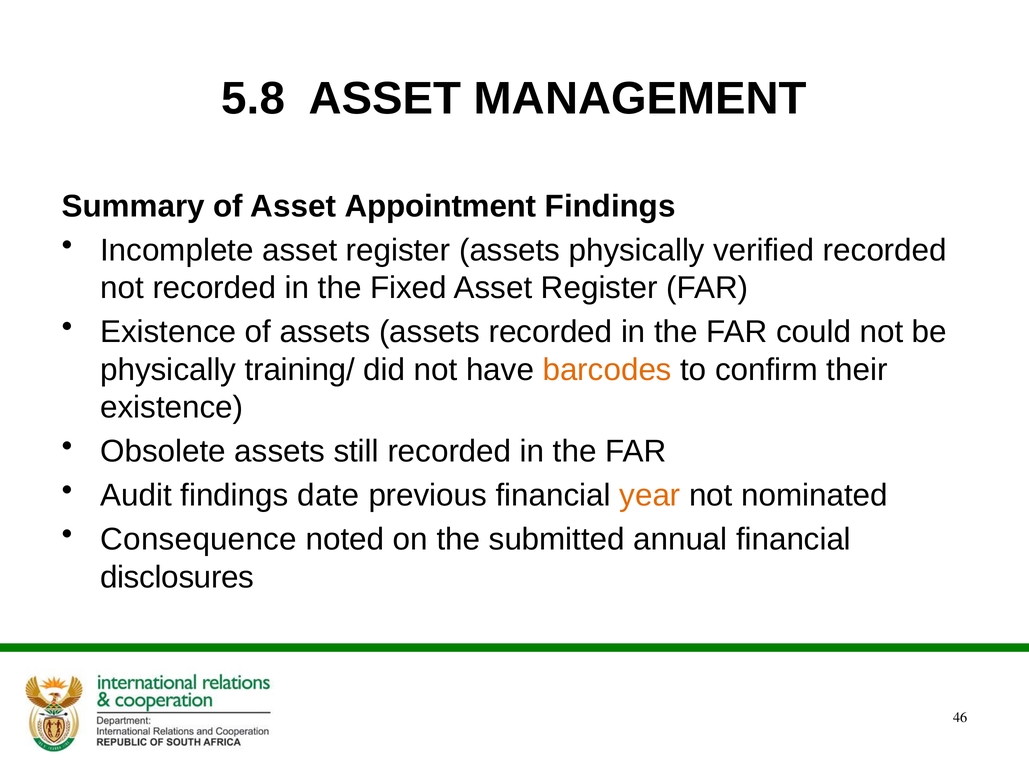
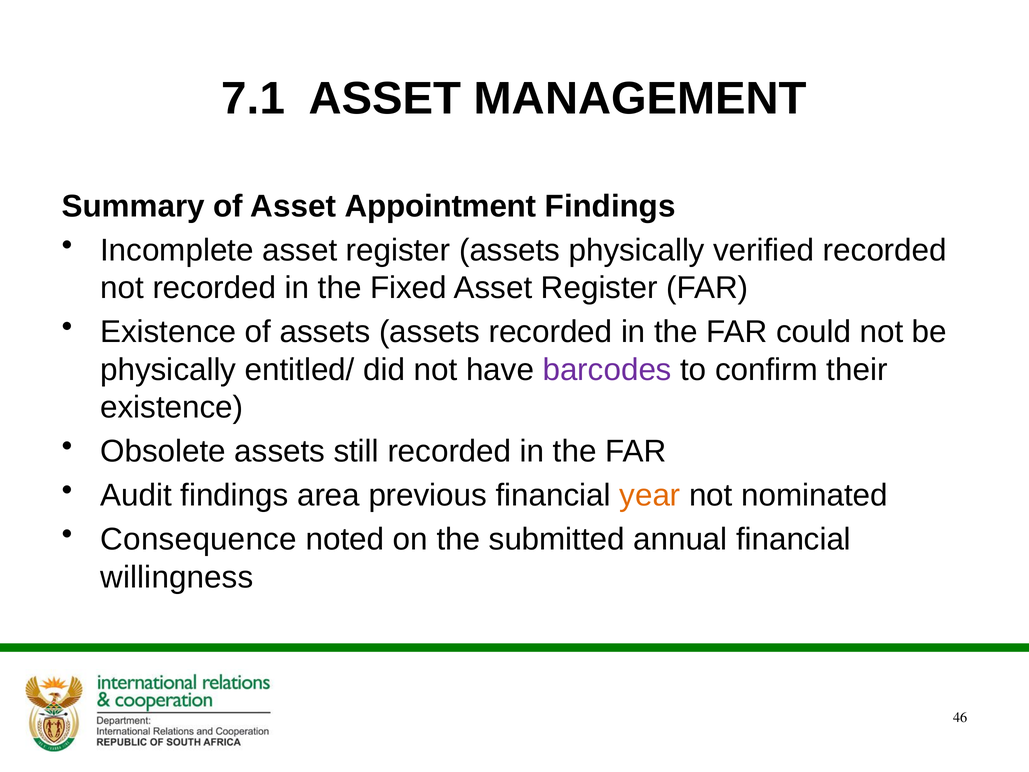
5.8: 5.8 -> 7.1 (253, 98)
training/: training/ -> entitled/ (300, 370)
barcodes colour: orange -> purple (607, 370)
date: date -> area (329, 495)
disclosures: disclosures -> willingness (177, 577)
